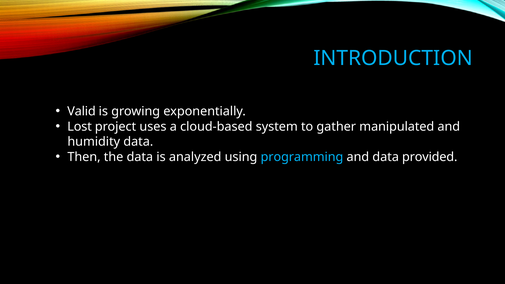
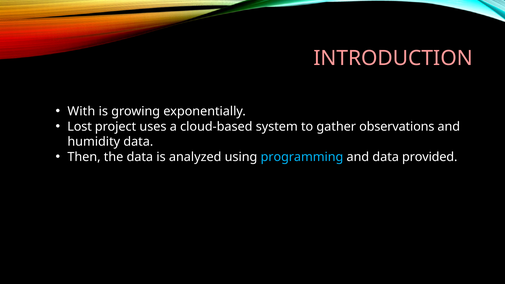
INTRODUCTION colour: light blue -> pink (393, 58)
Valid: Valid -> With (81, 112)
manipulated: manipulated -> observations (397, 127)
